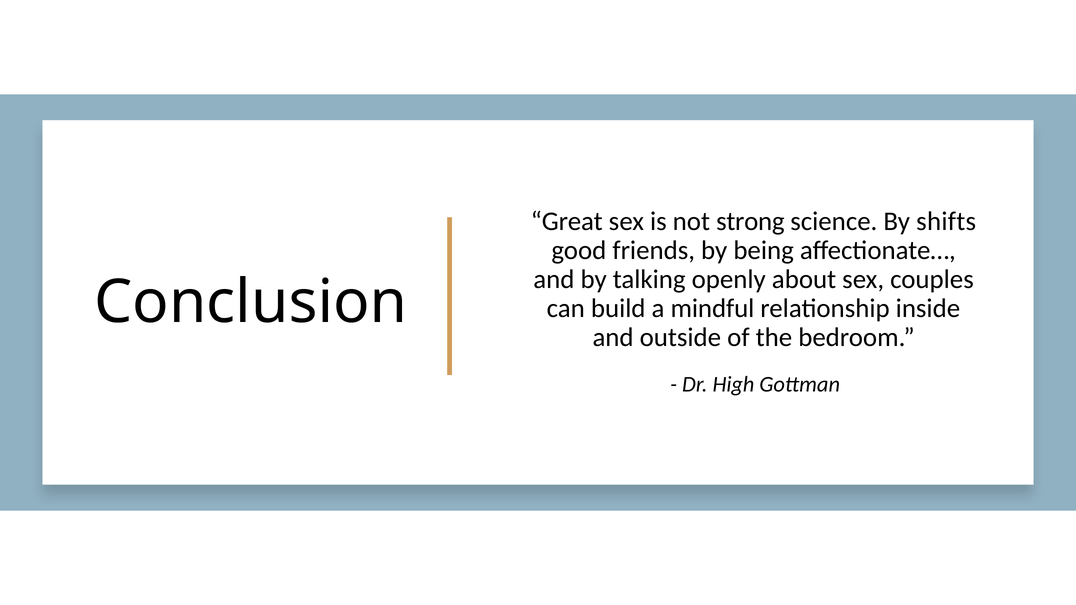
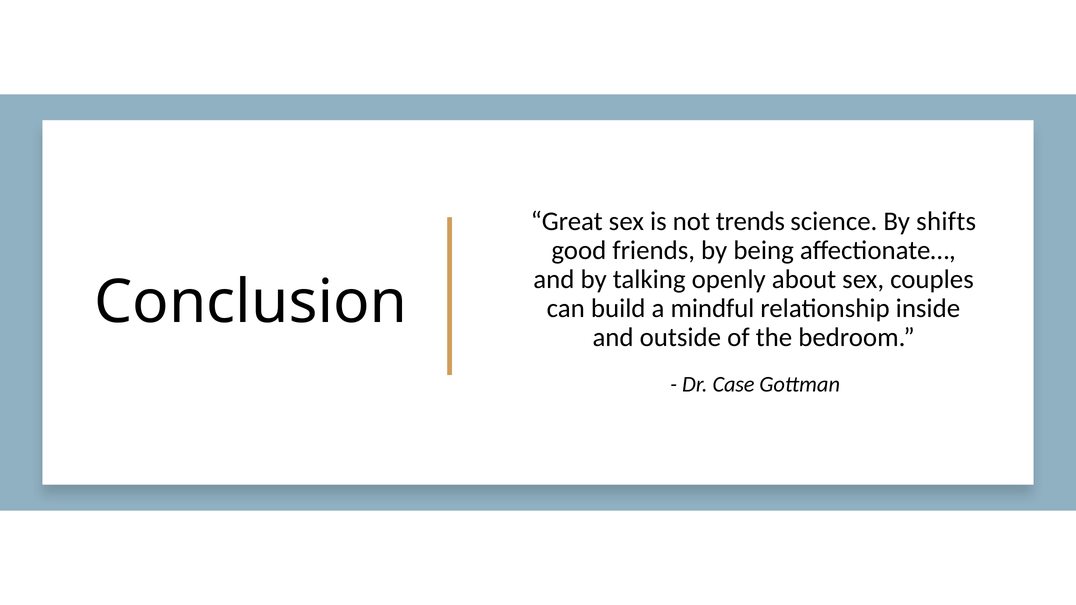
strong: strong -> trends (750, 221)
High: High -> Case (734, 385)
